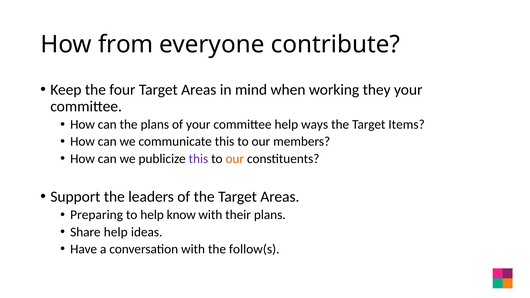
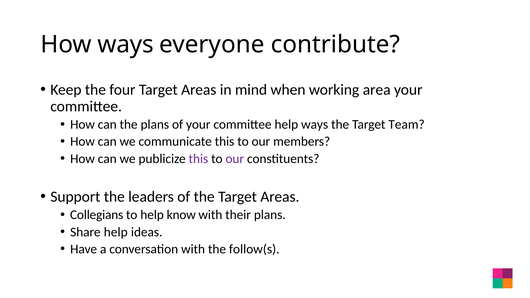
How from: from -> ways (126, 45)
they: they -> area (377, 90)
Items: Items -> Team (407, 125)
our colour: orange -> purple (235, 159)
Preparing: Preparing -> Collegians (97, 215)
